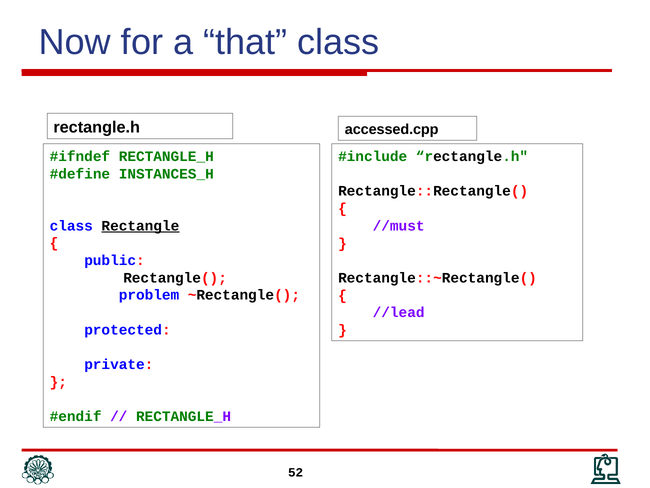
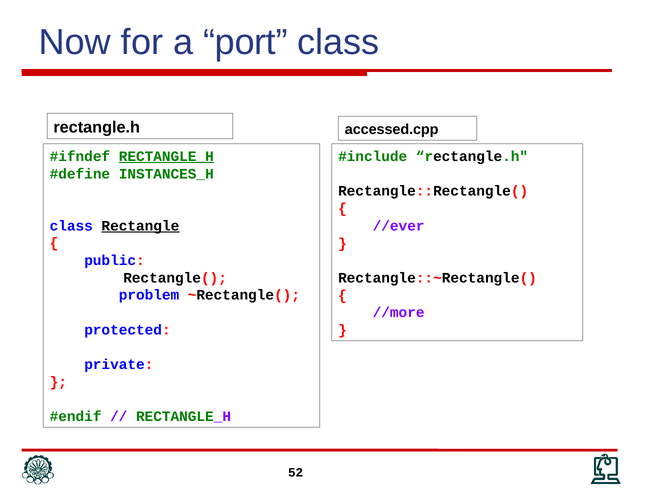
that: that -> port (245, 42)
RECTANGLE_H underline: none -> present (166, 156)
//must: //must -> //ever (399, 226)
//lead: //lead -> //more (399, 312)
